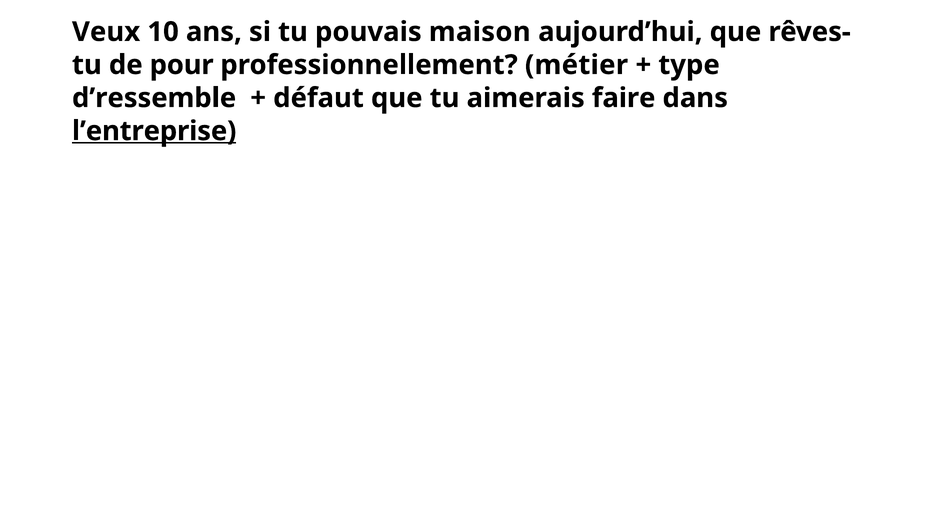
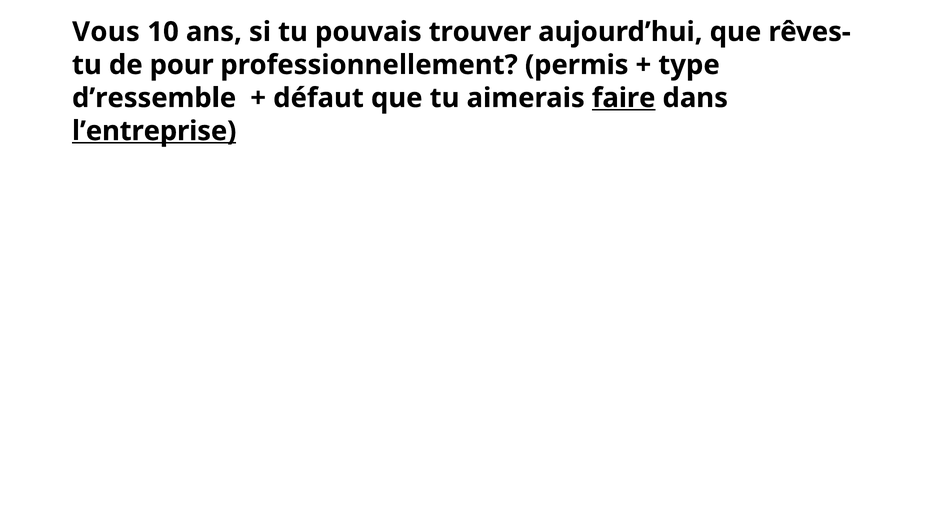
Veux: Veux -> Vous (106, 32)
maison: maison -> trouver (480, 32)
métier: métier -> permis (577, 65)
faire underline: none -> present (624, 98)
